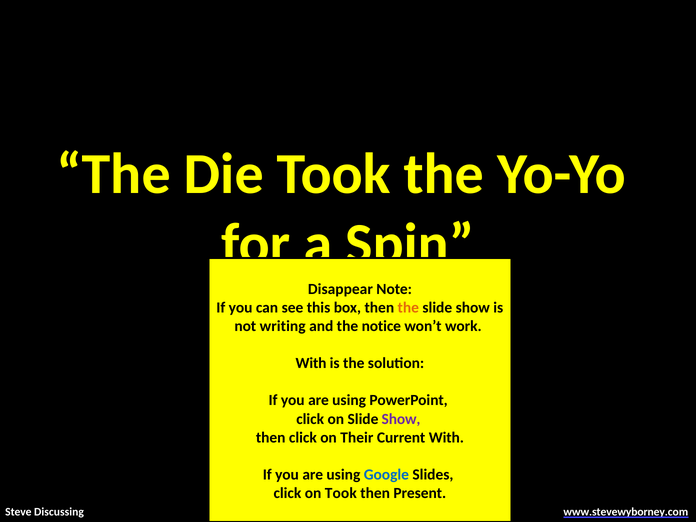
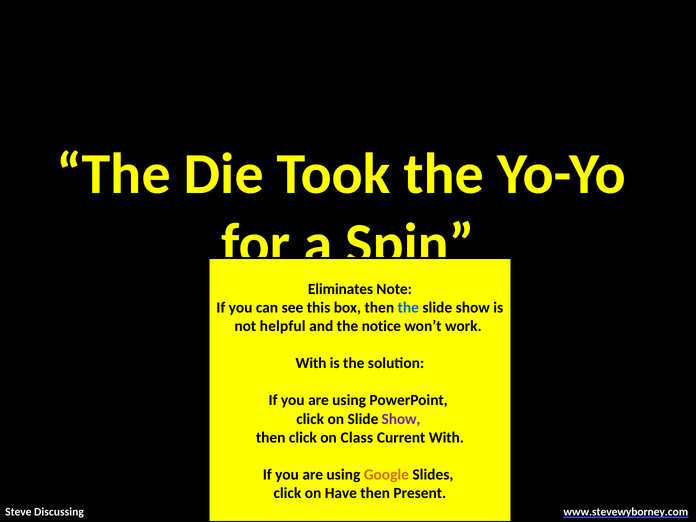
Disappear: Disappear -> Eliminates (341, 289)
the colour: orange -> blue (408, 308)
writing: writing -> helpful (283, 326)
Their: Their -> Class (357, 437)
Google colour: blue -> orange (386, 475)
on Took: Took -> Have (341, 493)
